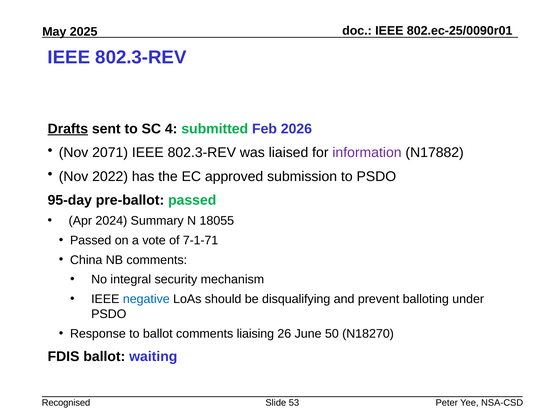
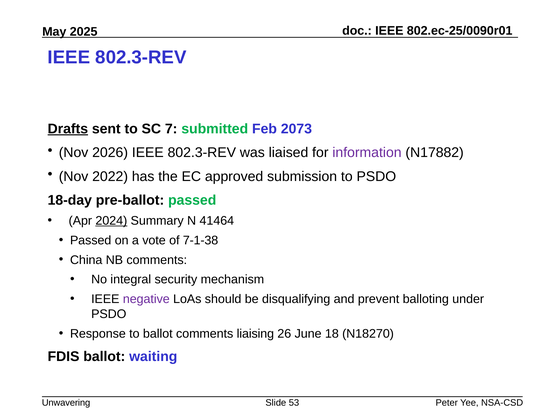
4: 4 -> 7 (171, 129)
2026: 2026 -> 2073 (296, 129)
2071: 2071 -> 2026 (110, 153)
95-day: 95-day -> 18-day (70, 200)
2024 underline: none -> present (111, 221)
18055: 18055 -> 41464 (217, 221)
7-1-71: 7-1-71 -> 7-1-38 (201, 240)
negative colour: blue -> purple (146, 299)
50: 50 -> 18 (332, 334)
Recognised: Recognised -> Unwavering (66, 403)
